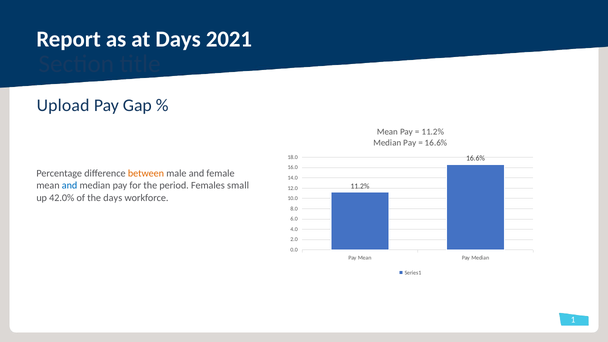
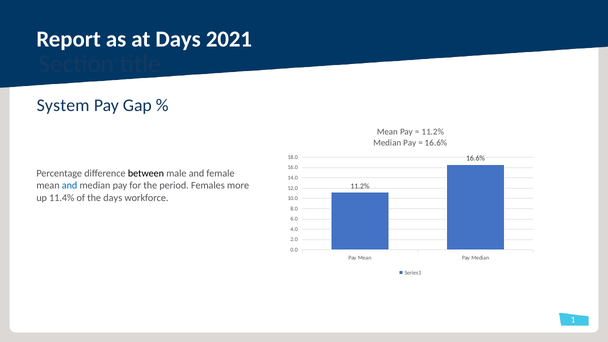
Upload: Upload -> System (63, 106)
between colour: orange -> black (146, 173)
small: small -> more (238, 186)
42.0%: 42.0% -> 11.4% (62, 198)
